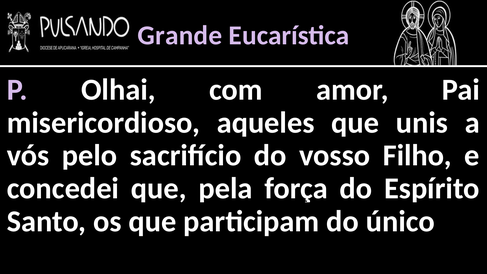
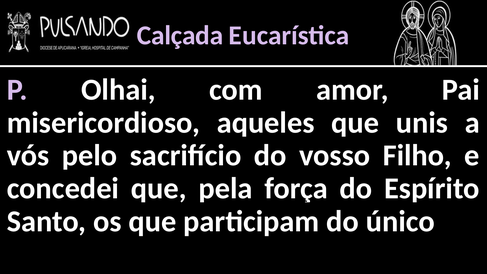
Grande: Grande -> Calçada (180, 36)
